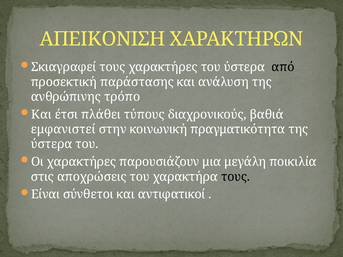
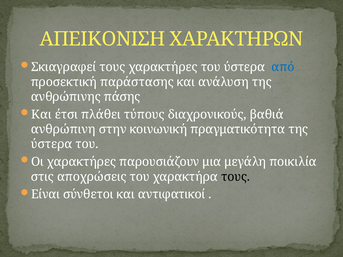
από colour: black -> blue (283, 67)
τρόπο: τρόπο -> πάσης (122, 97)
εμφανιστεί: εμφανιστεί -> ανθρώπινη (63, 129)
